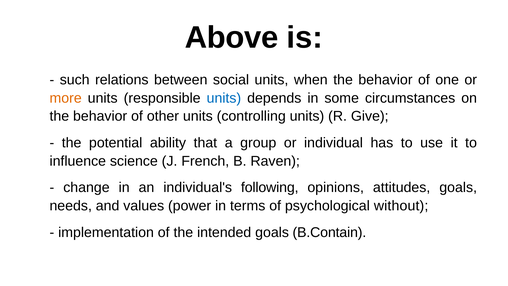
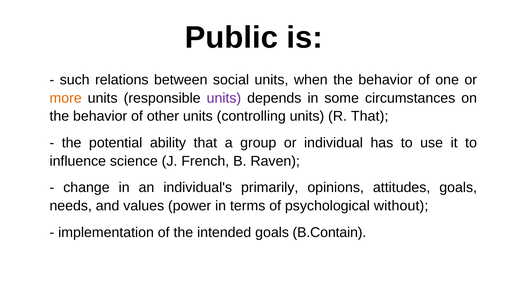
Above: Above -> Public (231, 37)
units colour: blue -> purple (224, 98)
R Give: Give -> That (370, 116)
following: following -> primarily (270, 188)
